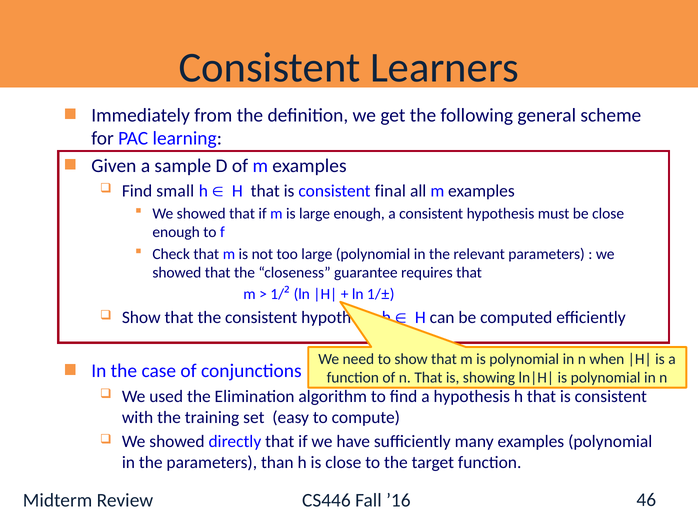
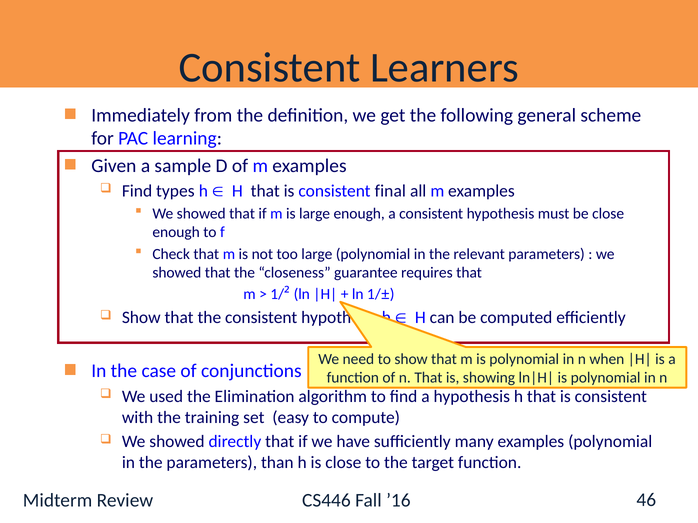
small: small -> types (175, 191)
